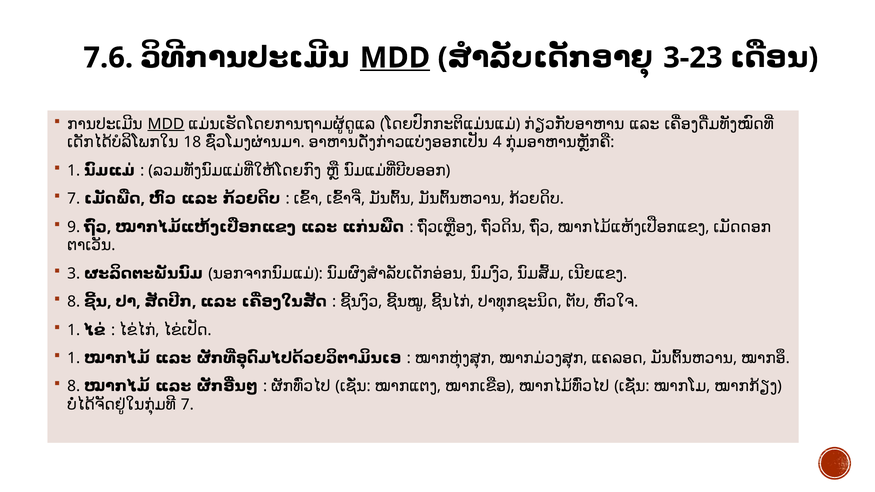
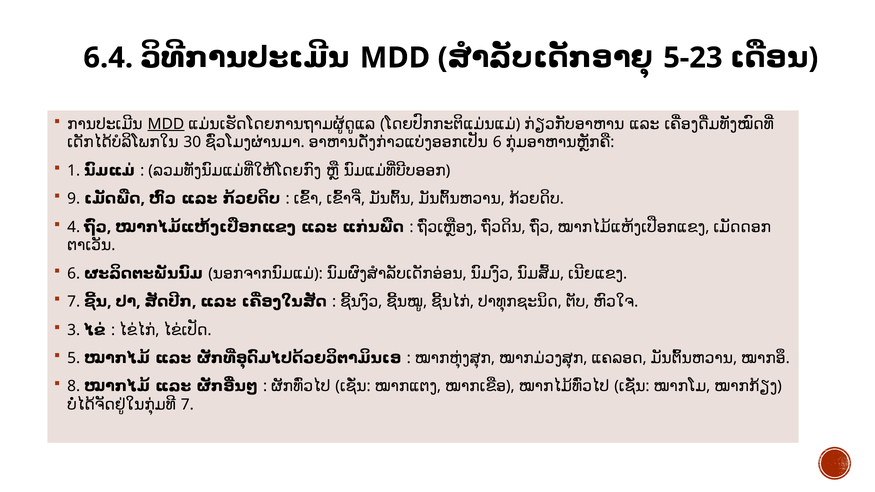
7.6: 7.6 -> 6.4 (108, 58)
MDD underline: present -> none (395, 58)
3-23: 3-23 -> 5-23 (693, 58)
18: 18 -> 30 (192, 142)
4: 4 -> 6 (497, 142)
7: 7 -> 9 (74, 199)
9: 9 -> 4 (74, 227)
3: 3 -> 6 (74, 274)
8: 8 -> 7 (74, 302)
1: 1 -> 3 (74, 330)
1: 1 -> 5 (74, 358)
